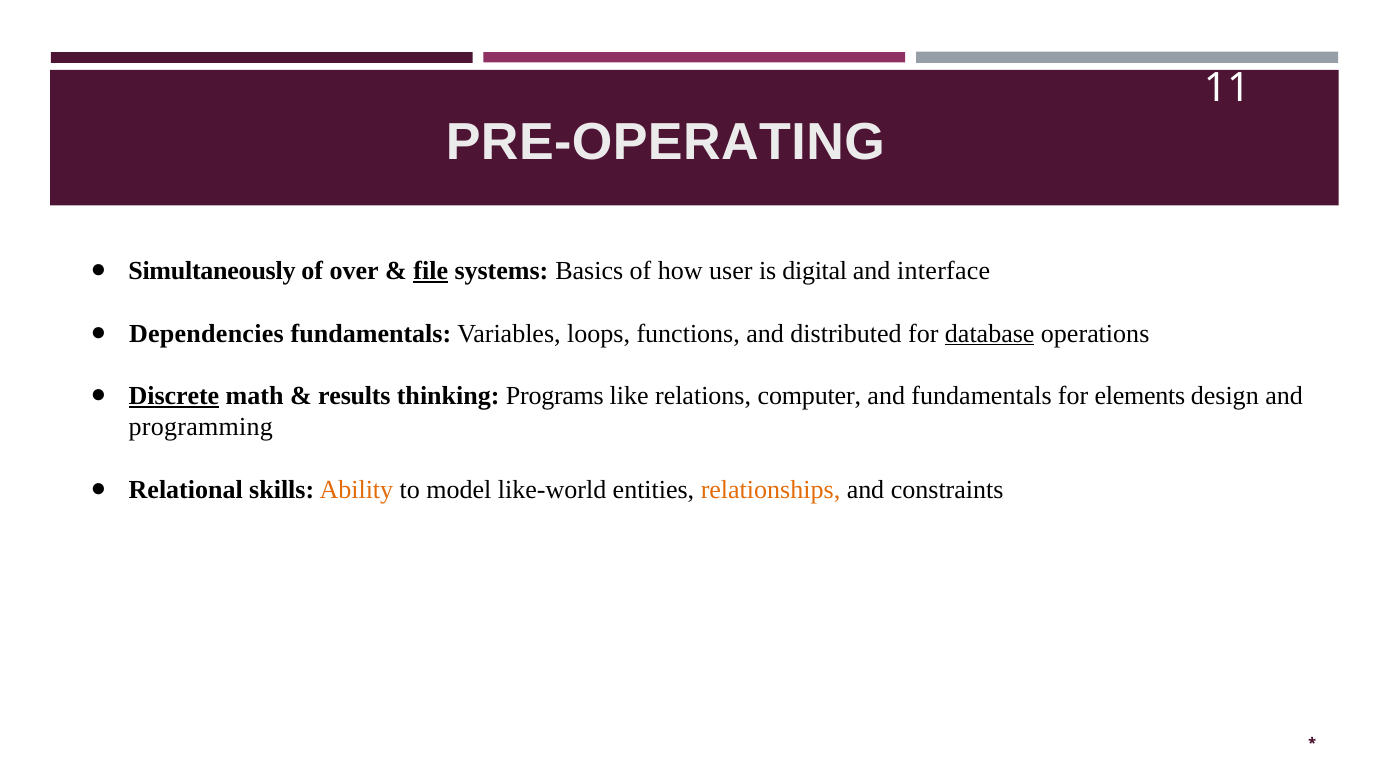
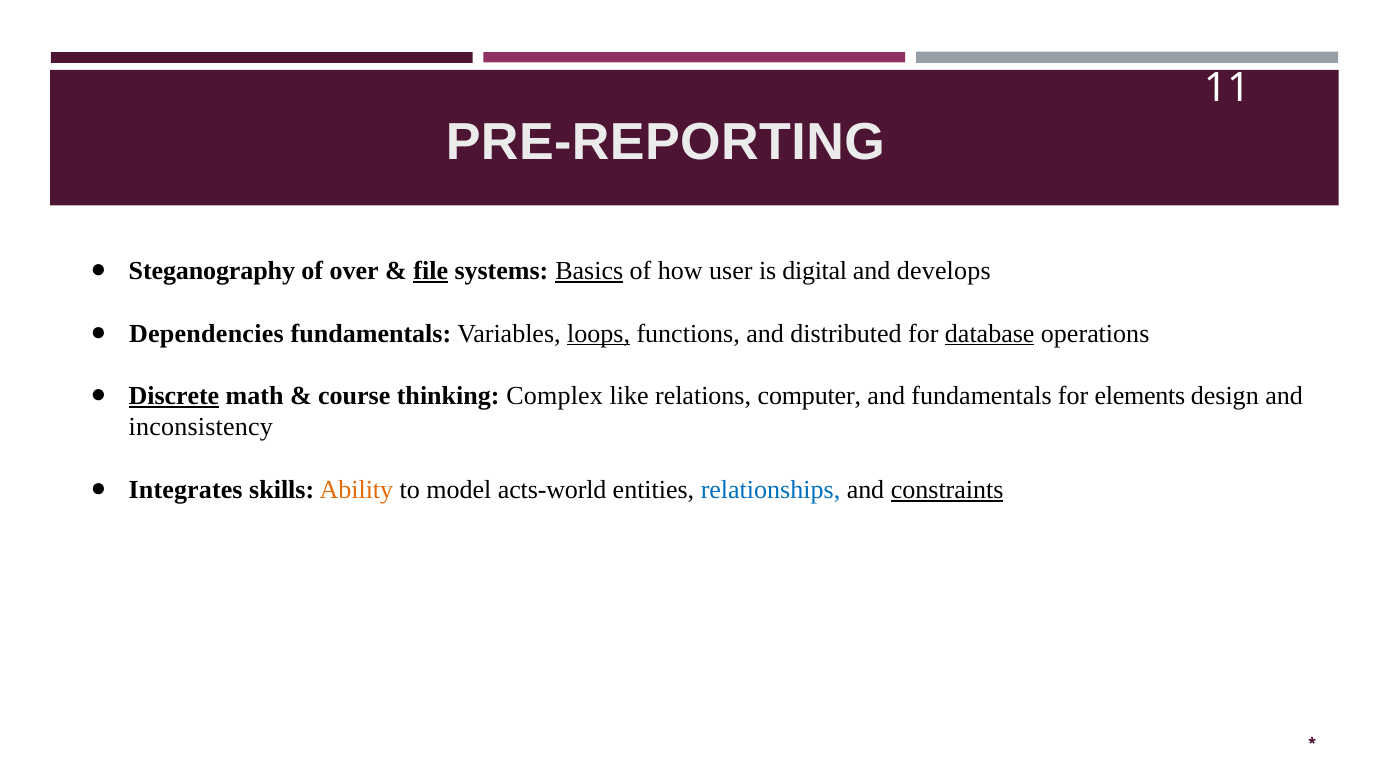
PRE-OPERATING: PRE-OPERATING -> PRE-REPORTING (665, 142)
Simultaneously: Simultaneously -> Steganography (212, 271)
Basics underline: none -> present (589, 271)
interface: interface -> develops (944, 271)
loops underline: none -> present (599, 334)
results: results -> course (354, 396)
Programs: Programs -> Complex (555, 396)
programming: programming -> inconsistency (201, 427)
Relational: Relational -> Integrates (186, 490)
like-world: like-world -> acts-world (552, 490)
relationships colour: orange -> blue (771, 490)
constraints underline: none -> present (947, 490)
